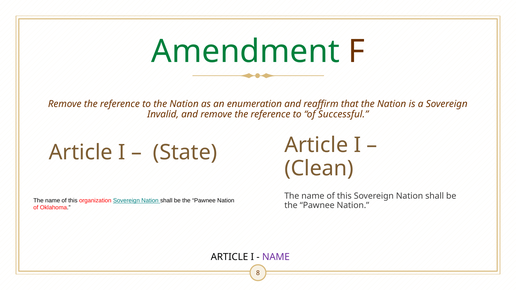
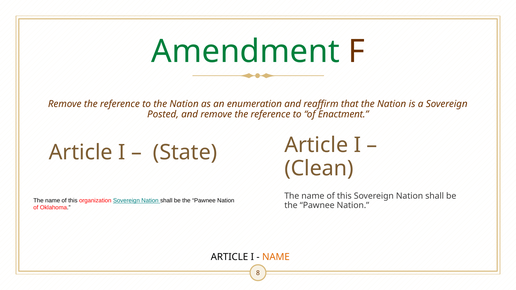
Invalid: Invalid -> Posted (163, 114)
Successful: Successful -> Enactment (343, 114)
NAME colour: purple -> orange (276, 257)
